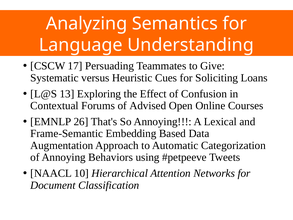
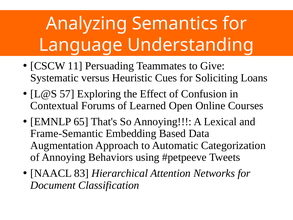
17: 17 -> 11 (75, 66)
13: 13 -> 57 (67, 94)
Advised: Advised -> Learned (148, 106)
26: 26 -> 65 (81, 122)
10: 10 -> 83 (82, 173)
